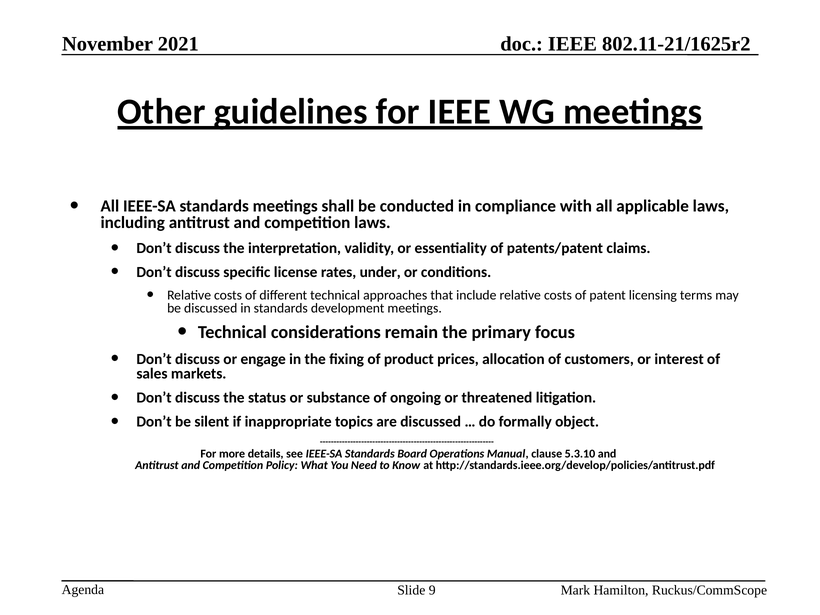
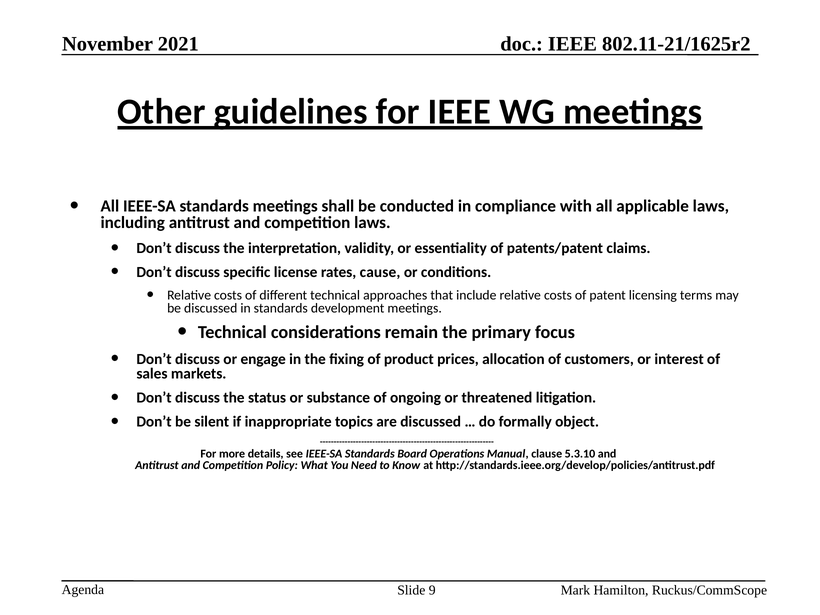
under: under -> cause (380, 272)
